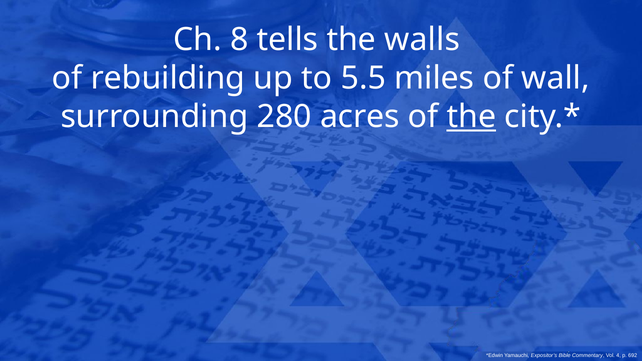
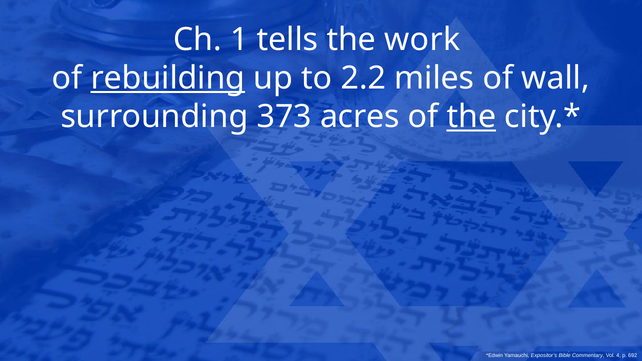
8: 8 -> 1 (239, 40)
walls: walls -> work (422, 40)
rebuilding underline: none -> present (168, 78)
5.5: 5.5 -> 2.2 (363, 78)
280: 280 -> 373 (284, 117)
